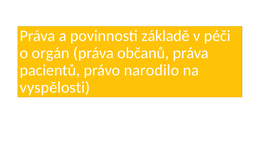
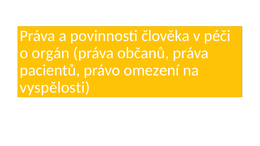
základě: základě -> člověka (166, 36)
narodilo: narodilo -> omezení (152, 70)
